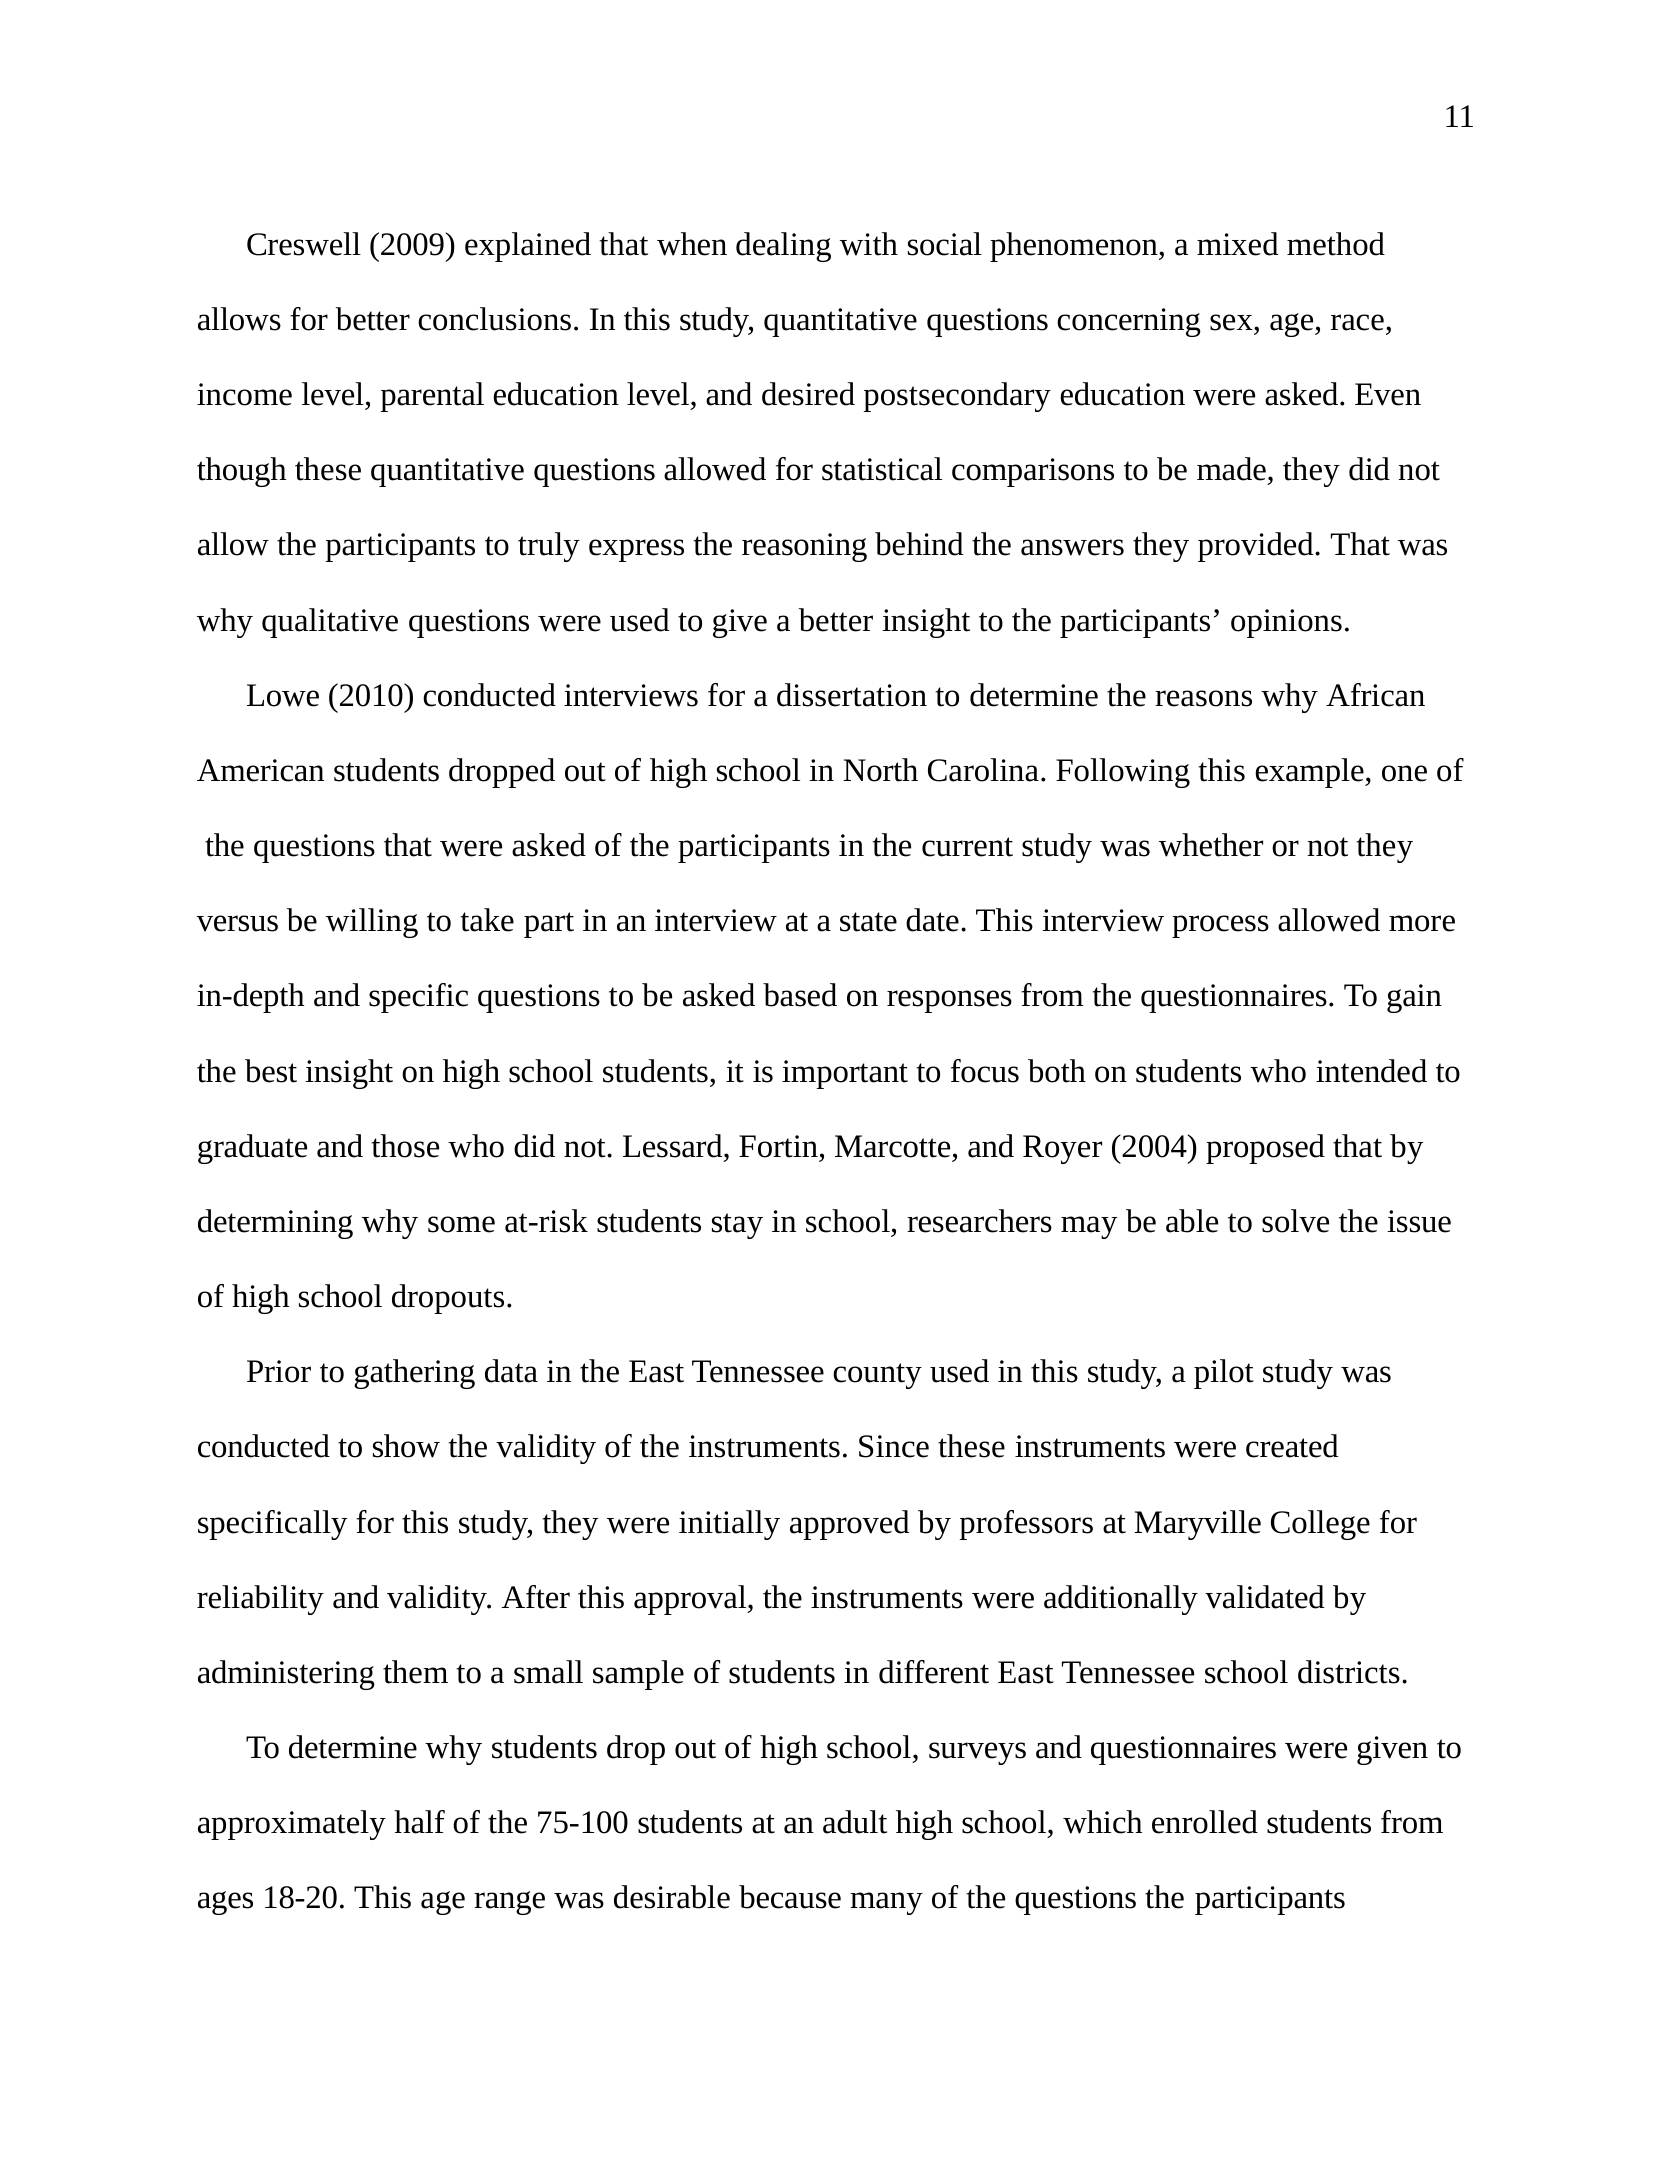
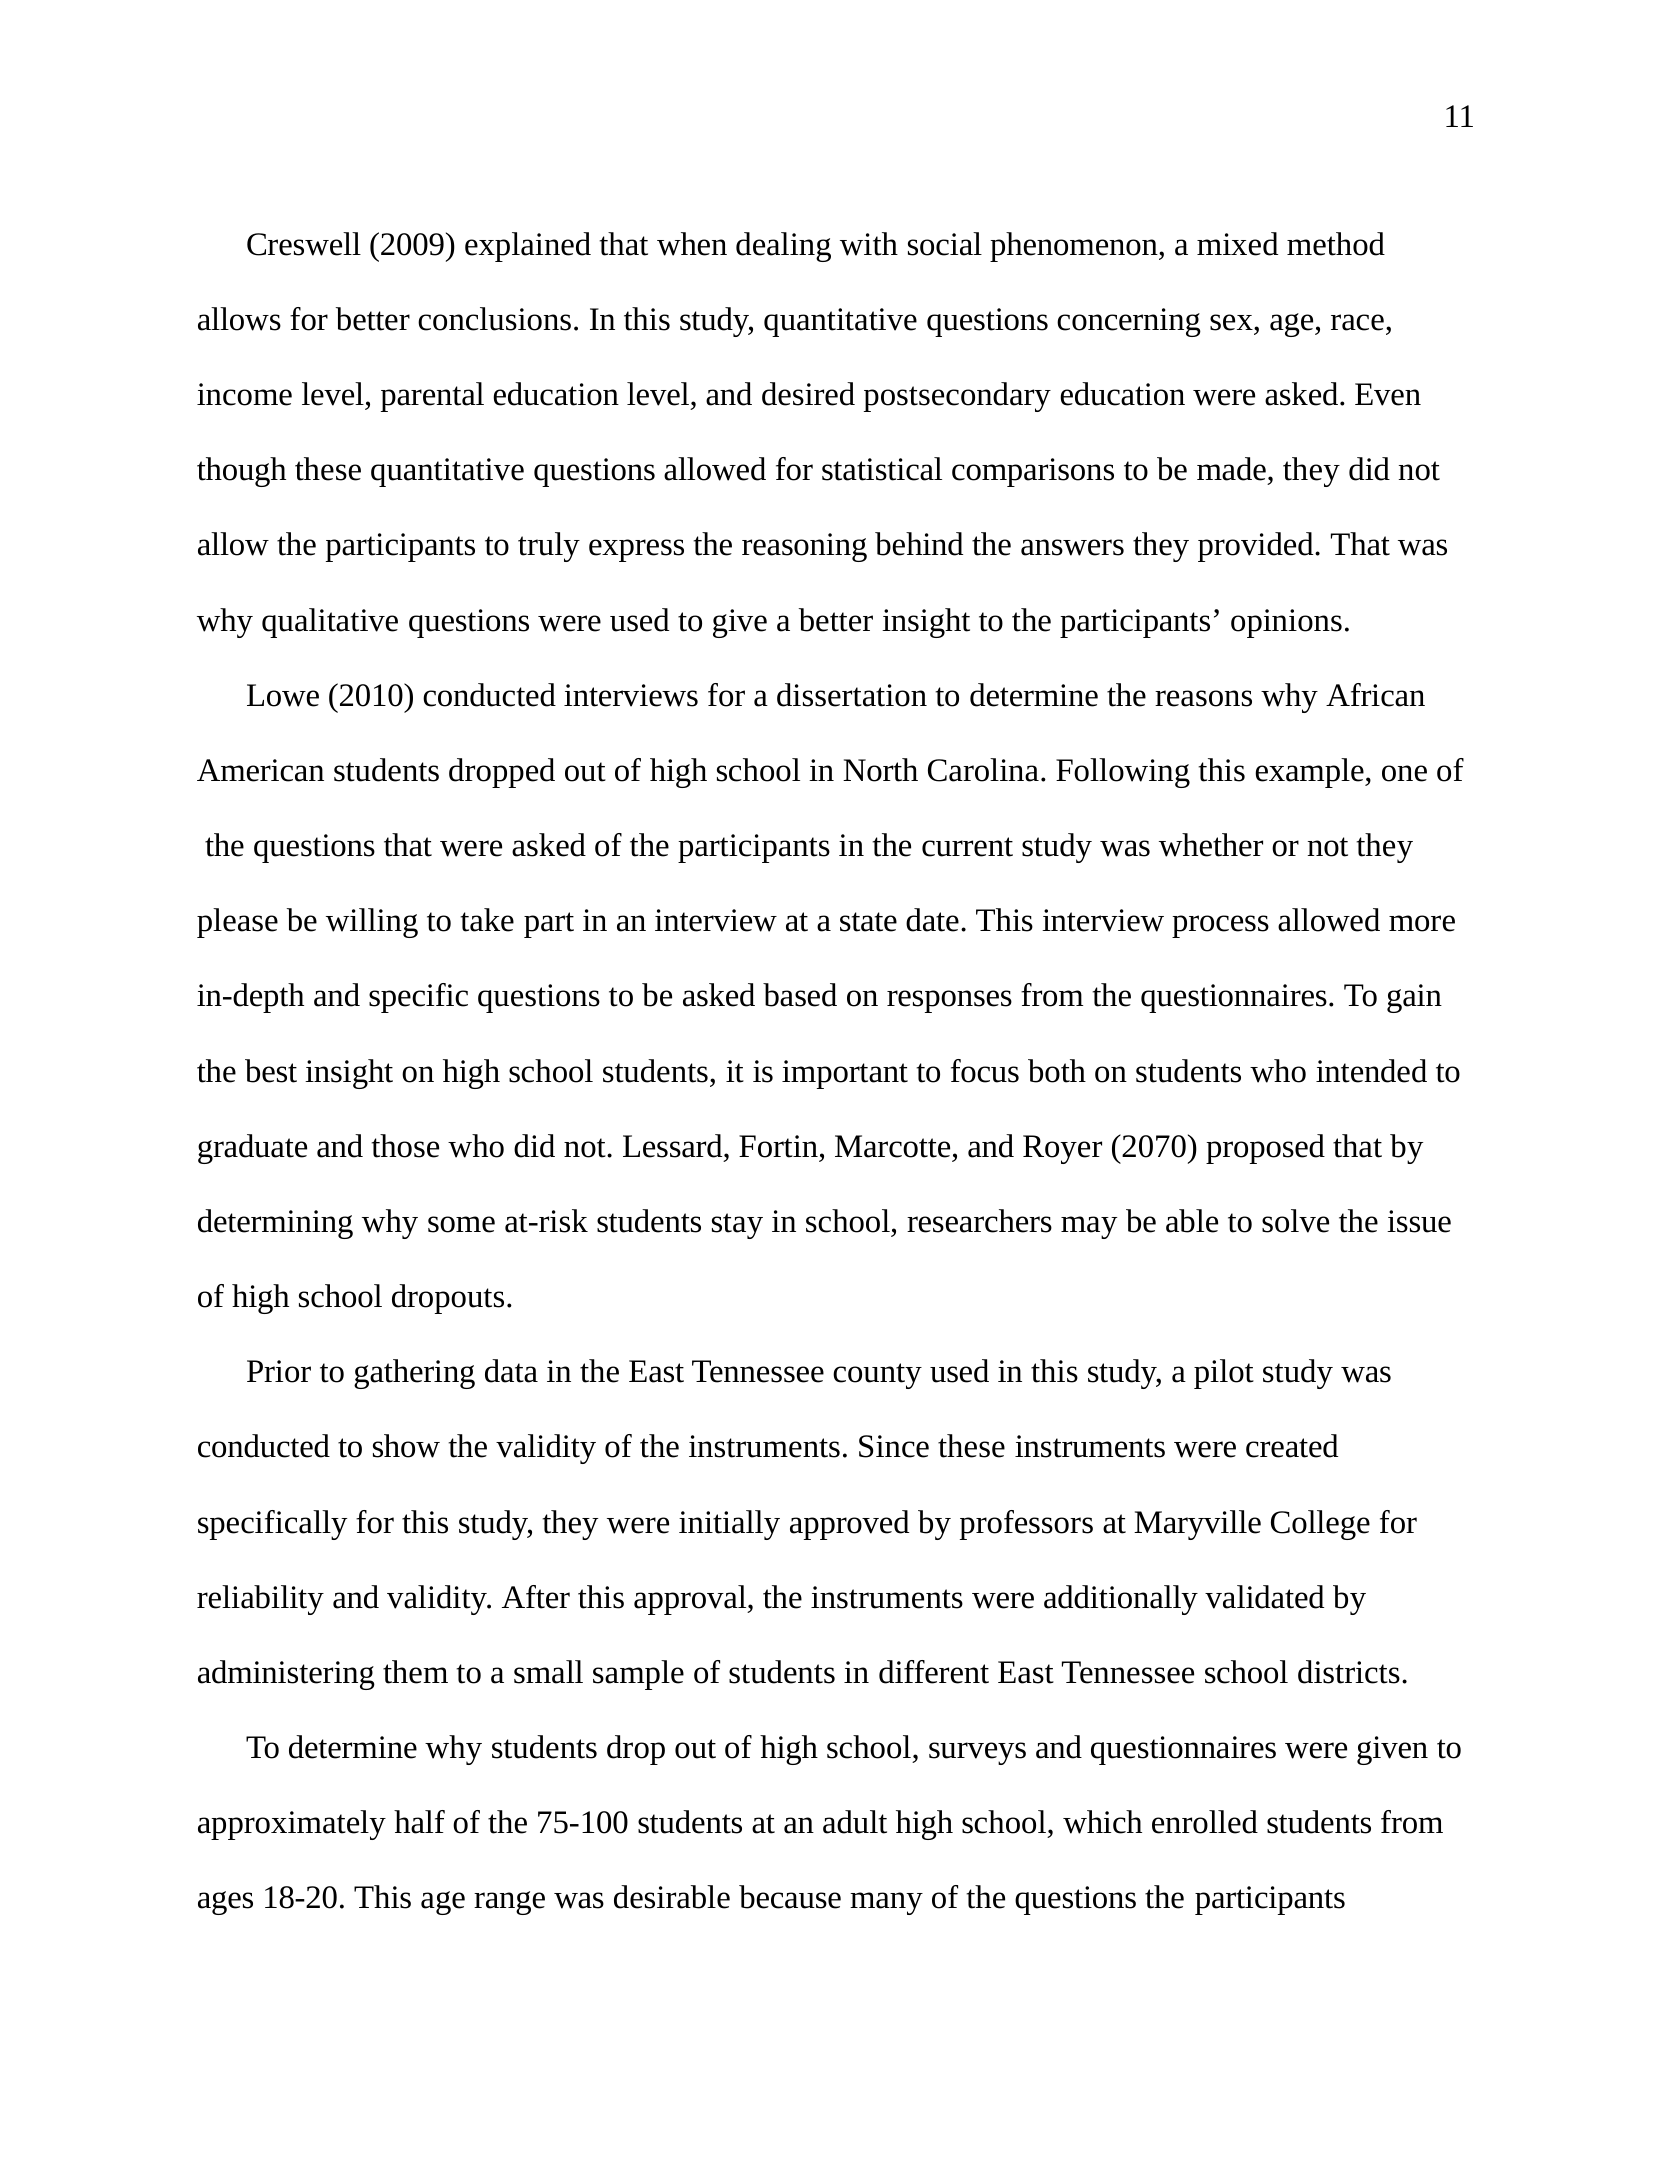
versus: versus -> please (238, 921)
2004: 2004 -> 2070 (1154, 1146)
